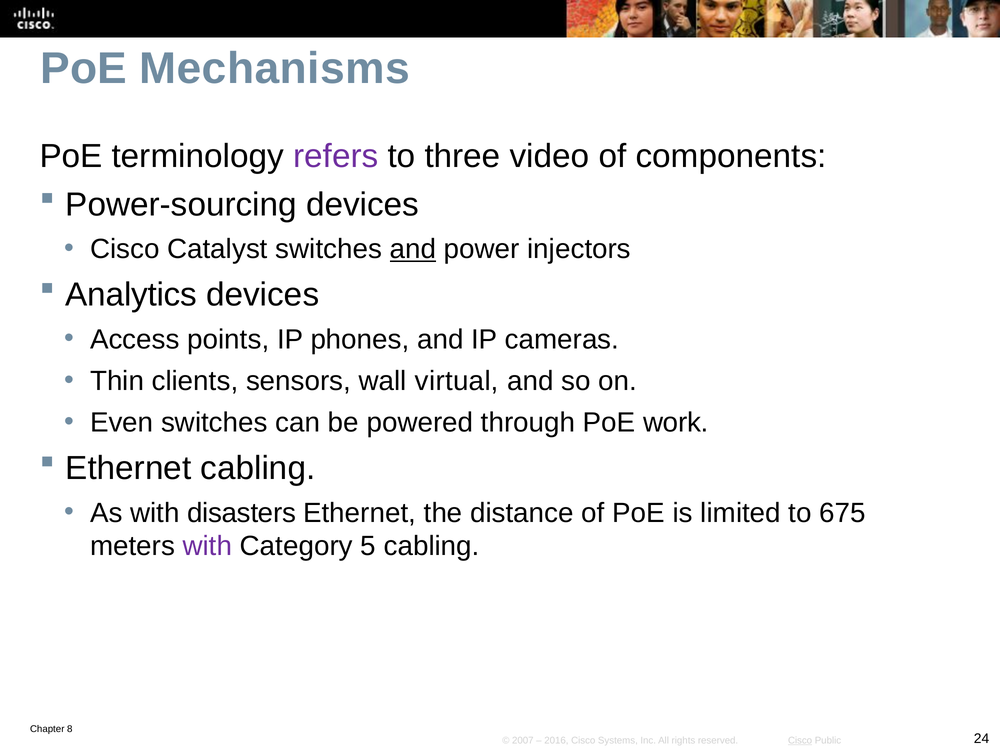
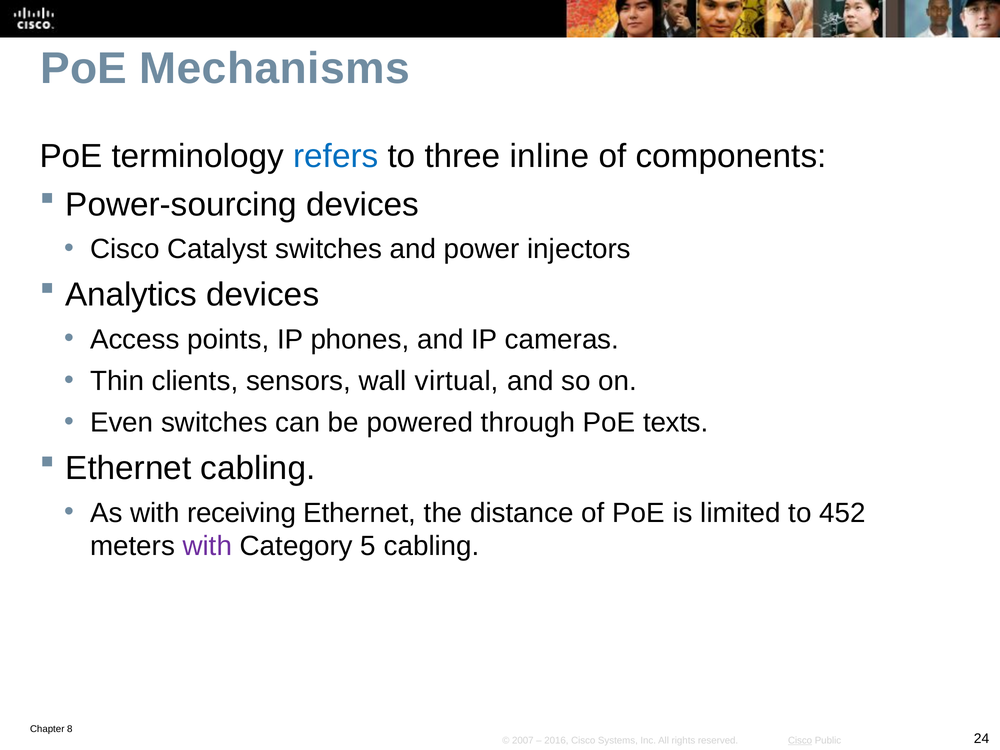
refers colour: purple -> blue (336, 156)
video: video -> inline (549, 156)
and underline: present -> none (413, 249)
work: work -> texts (676, 423)
disasters: disasters -> receiving (242, 513)
675: 675 -> 452 (843, 513)
